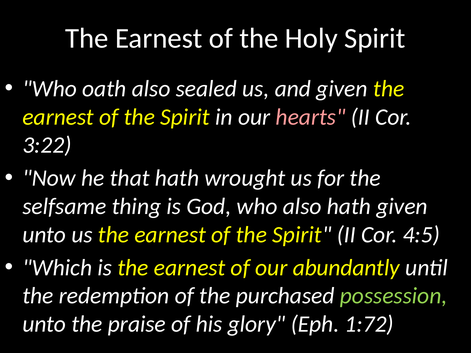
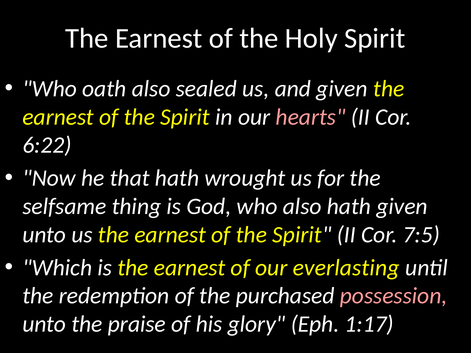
3:22: 3:22 -> 6:22 (47, 145)
4:5: 4:5 -> 7:5 (421, 235)
abundantly: abundantly -> everlasting (346, 268)
possession colour: light green -> pink (394, 296)
1:72: 1:72 -> 1:17 (369, 324)
